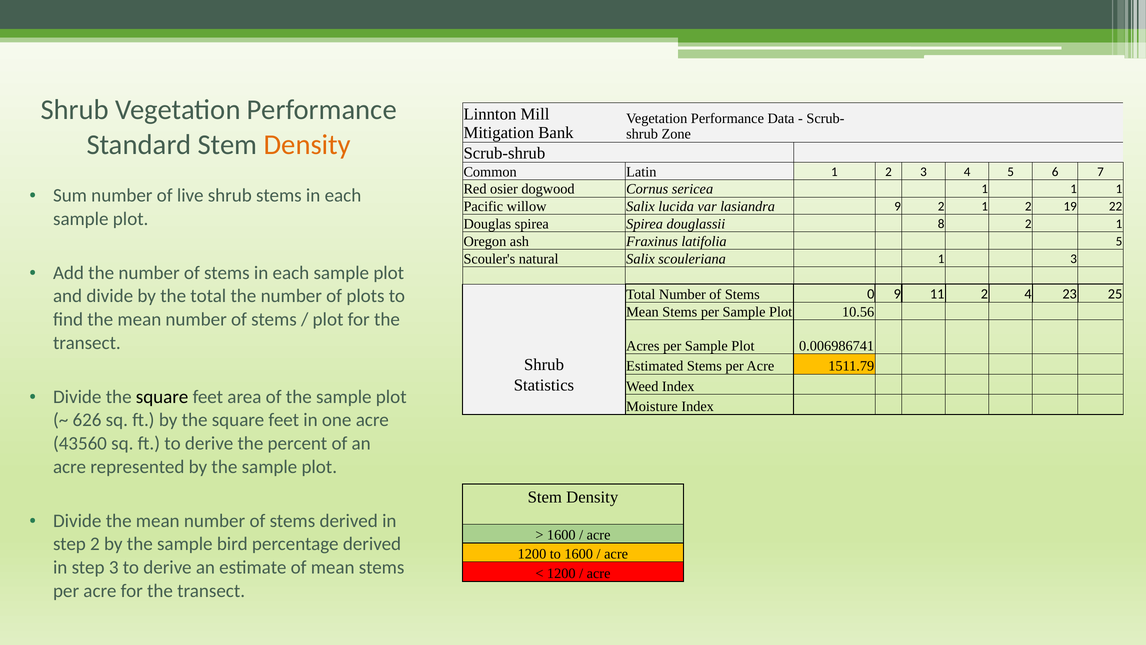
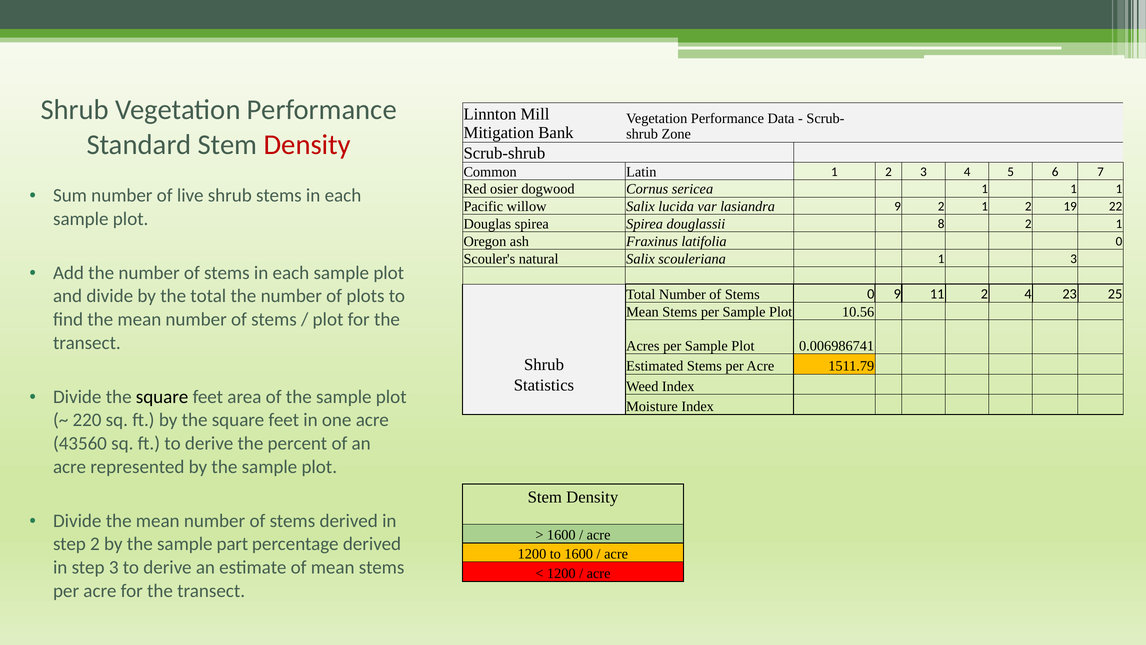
Density colour: orange -> red (307, 145)
latifolia 5: 5 -> 0 (1119, 241)
626: 626 -> 220 (87, 420)
bird: bird -> part (232, 544)
